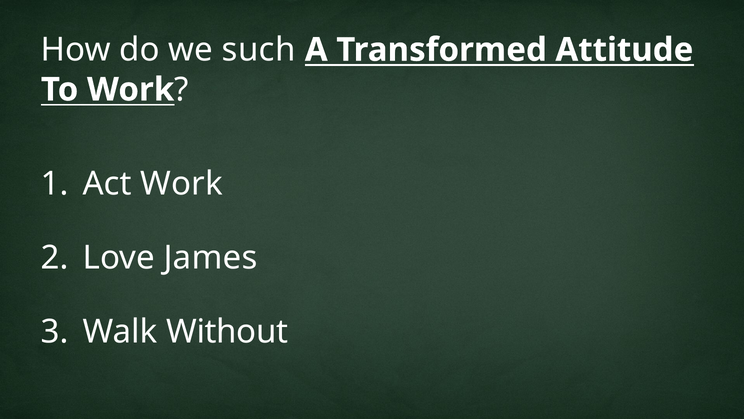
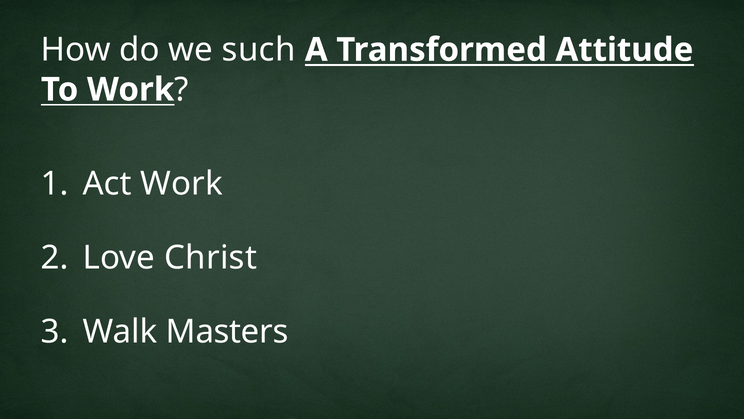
James: James -> Christ (211, 257)
Without: Without -> Masters (227, 331)
